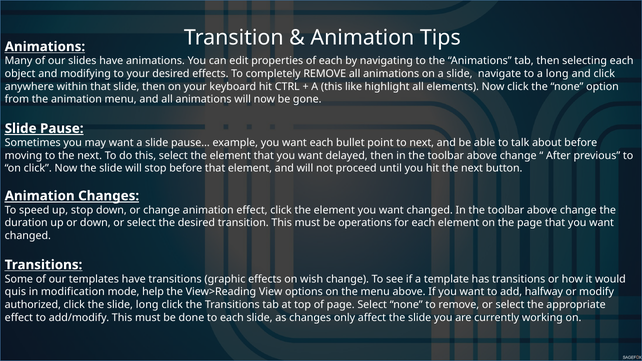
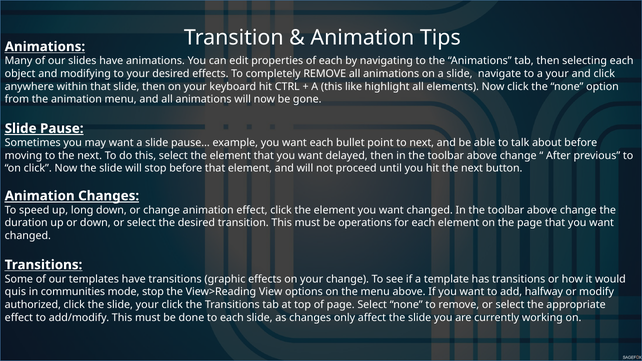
a long: long -> your (557, 74)
up stop: stop -> long (82, 210)
effects on wish: wish -> your (312, 279)
modification: modification -> communities (73, 292)
mode help: help -> stop (153, 292)
slide long: long -> your (147, 305)
